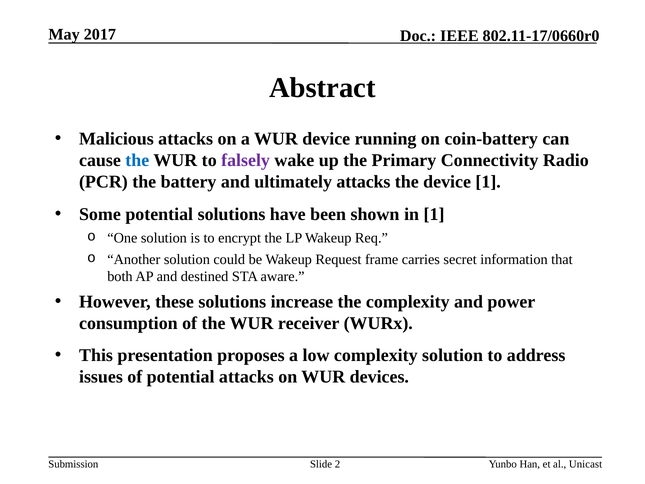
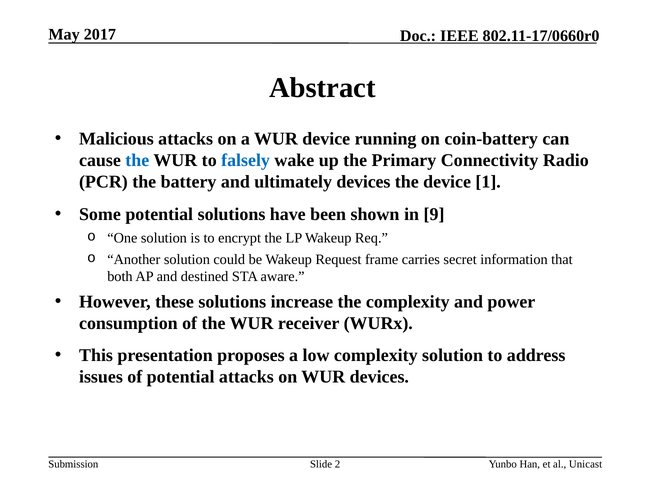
falsely colour: purple -> blue (246, 160)
ultimately attacks: attacks -> devices (363, 182)
in 1: 1 -> 9 (434, 214)
